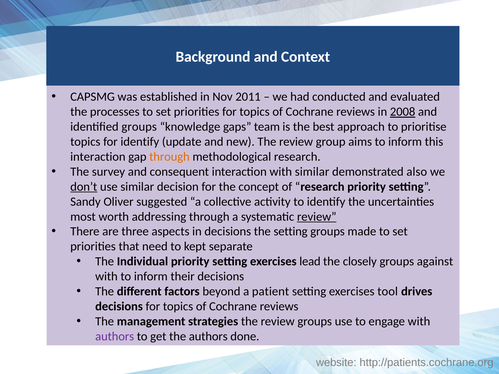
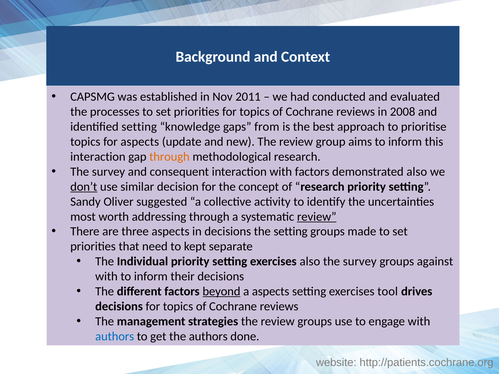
2008 underline: present -> none (403, 112)
identified groups: groups -> setting (139, 127)
team: team -> from (267, 127)
for identify: identify -> aspects (140, 142)
with similar: similar -> factors (312, 172)
exercises lead: lead -> also (310, 262)
closely: closely -> survey (360, 262)
beyond underline: none -> present (221, 292)
a patient: patient -> aspects (271, 292)
authors colour: purple -> blue (115, 336)
